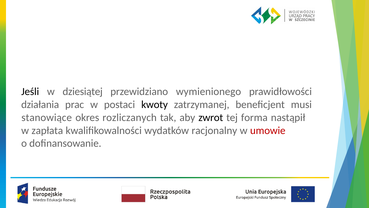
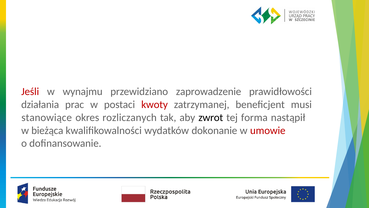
Jeśli colour: black -> red (30, 91)
dziesiątej: dziesiątej -> wynajmu (83, 91)
wymienionego: wymienionego -> zaprowadzenie (209, 91)
kwoty colour: black -> red (155, 104)
zapłata: zapłata -> bieżąca (47, 130)
racjonalny: racjonalny -> dokonanie (214, 130)
